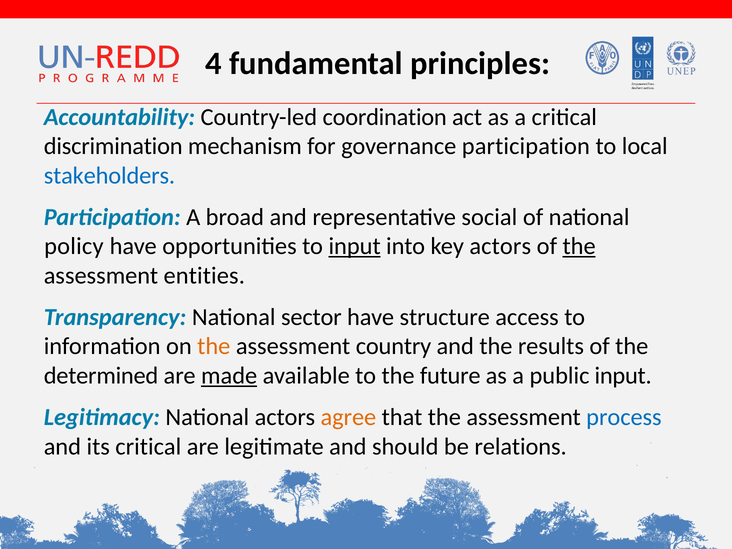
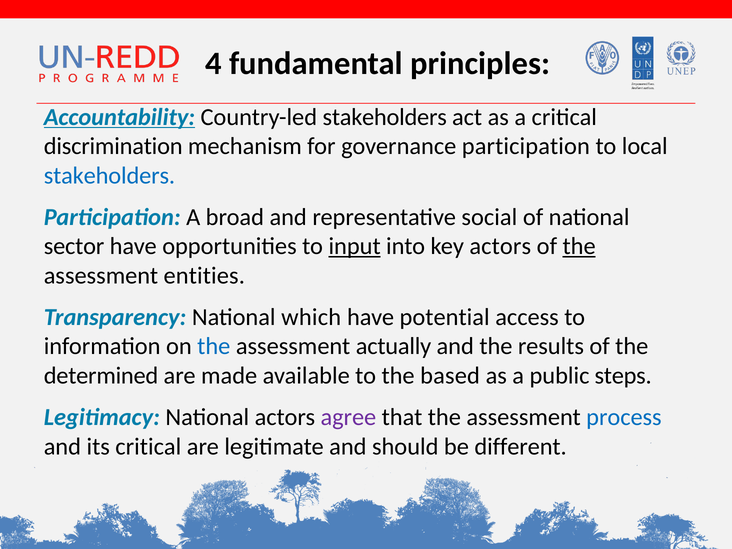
Accountability underline: none -> present (119, 117)
Country-led coordination: coordination -> stakeholders (385, 117)
policy: policy -> sector (74, 246)
sector: sector -> which (311, 317)
structure: structure -> potential (445, 317)
the colour: orange -> blue (214, 346)
country: country -> actually (394, 346)
made underline: present -> none (229, 376)
future: future -> based (450, 376)
public input: input -> steps (623, 376)
agree colour: orange -> purple (348, 417)
relations: relations -> different (521, 446)
